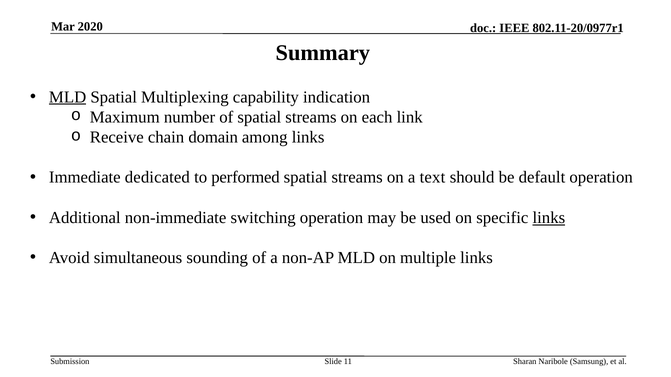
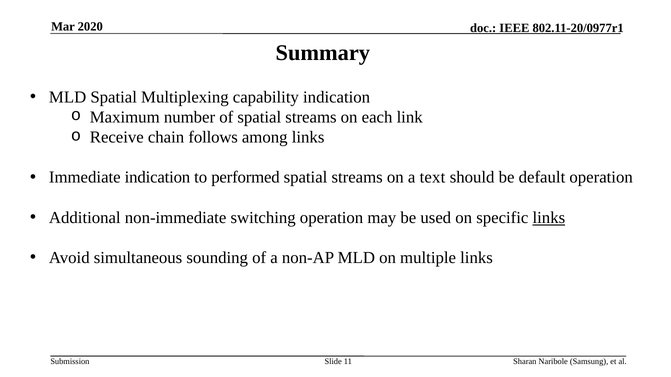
MLD underline: present -> none (68, 97)
domain: domain -> follows (213, 137)
Immediate dedicated: dedicated -> indication (158, 178)
